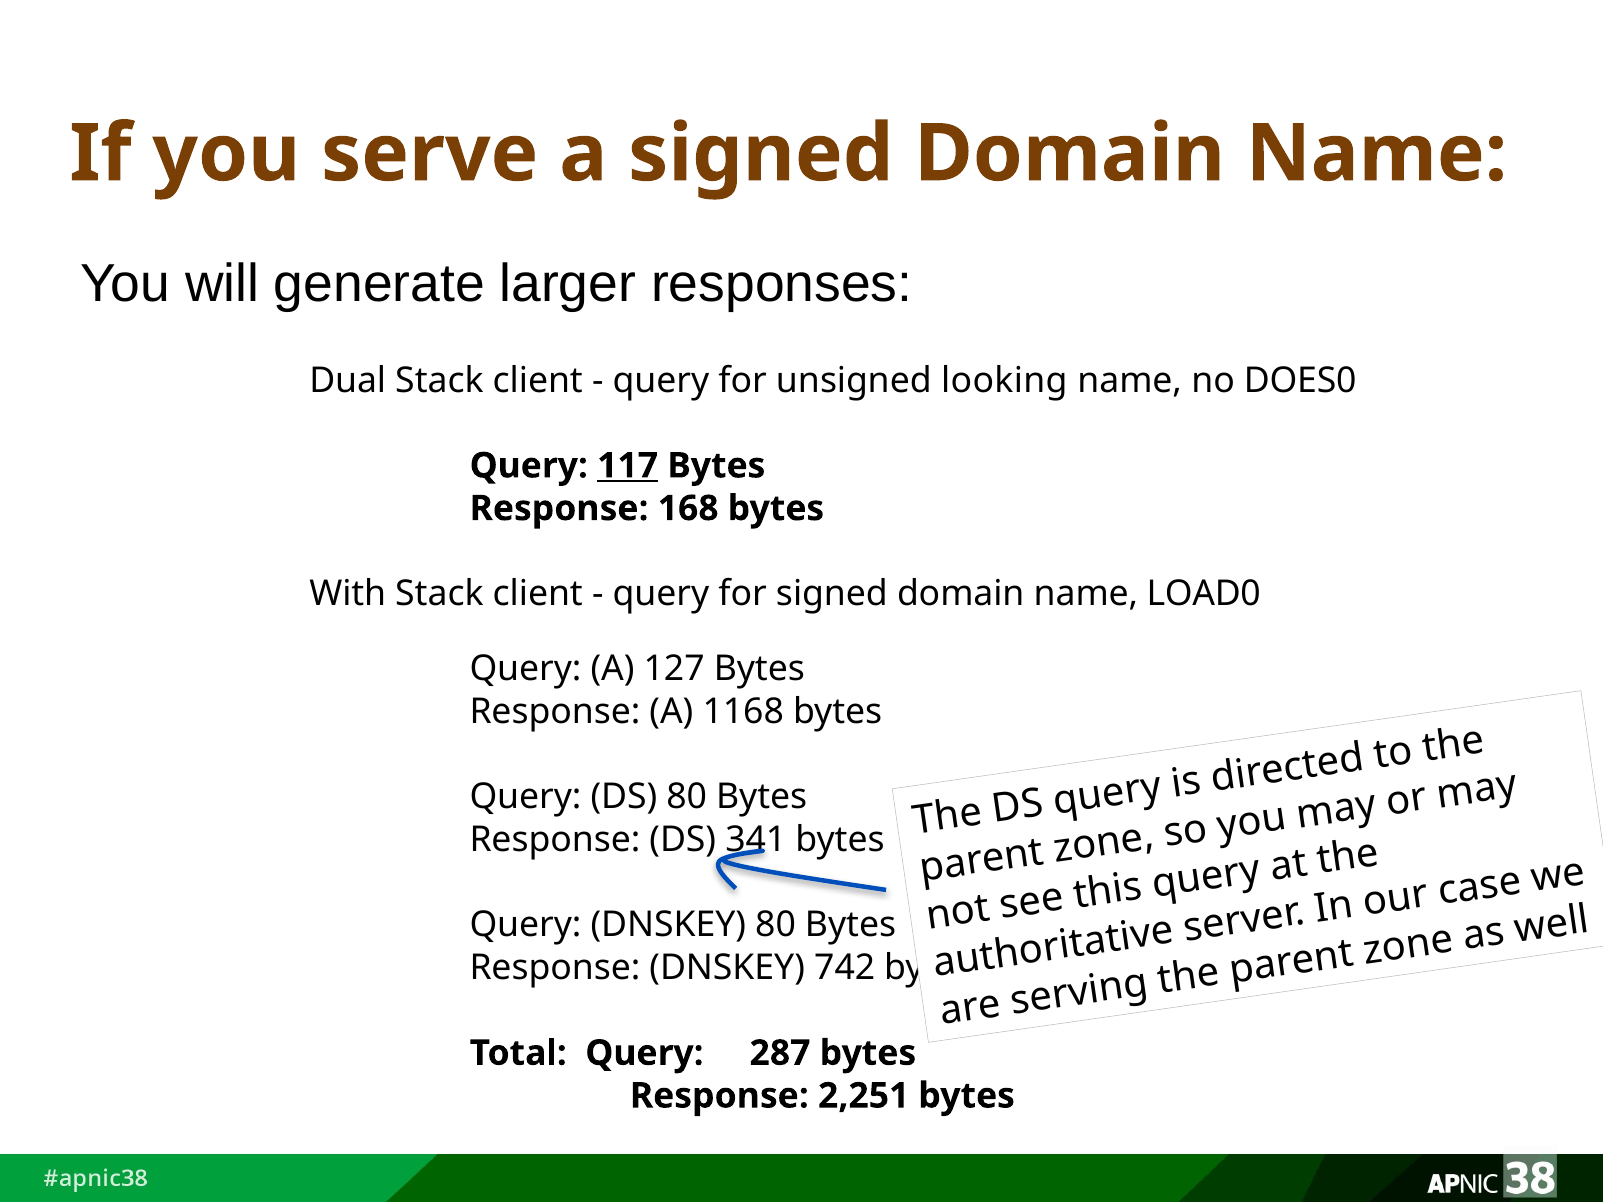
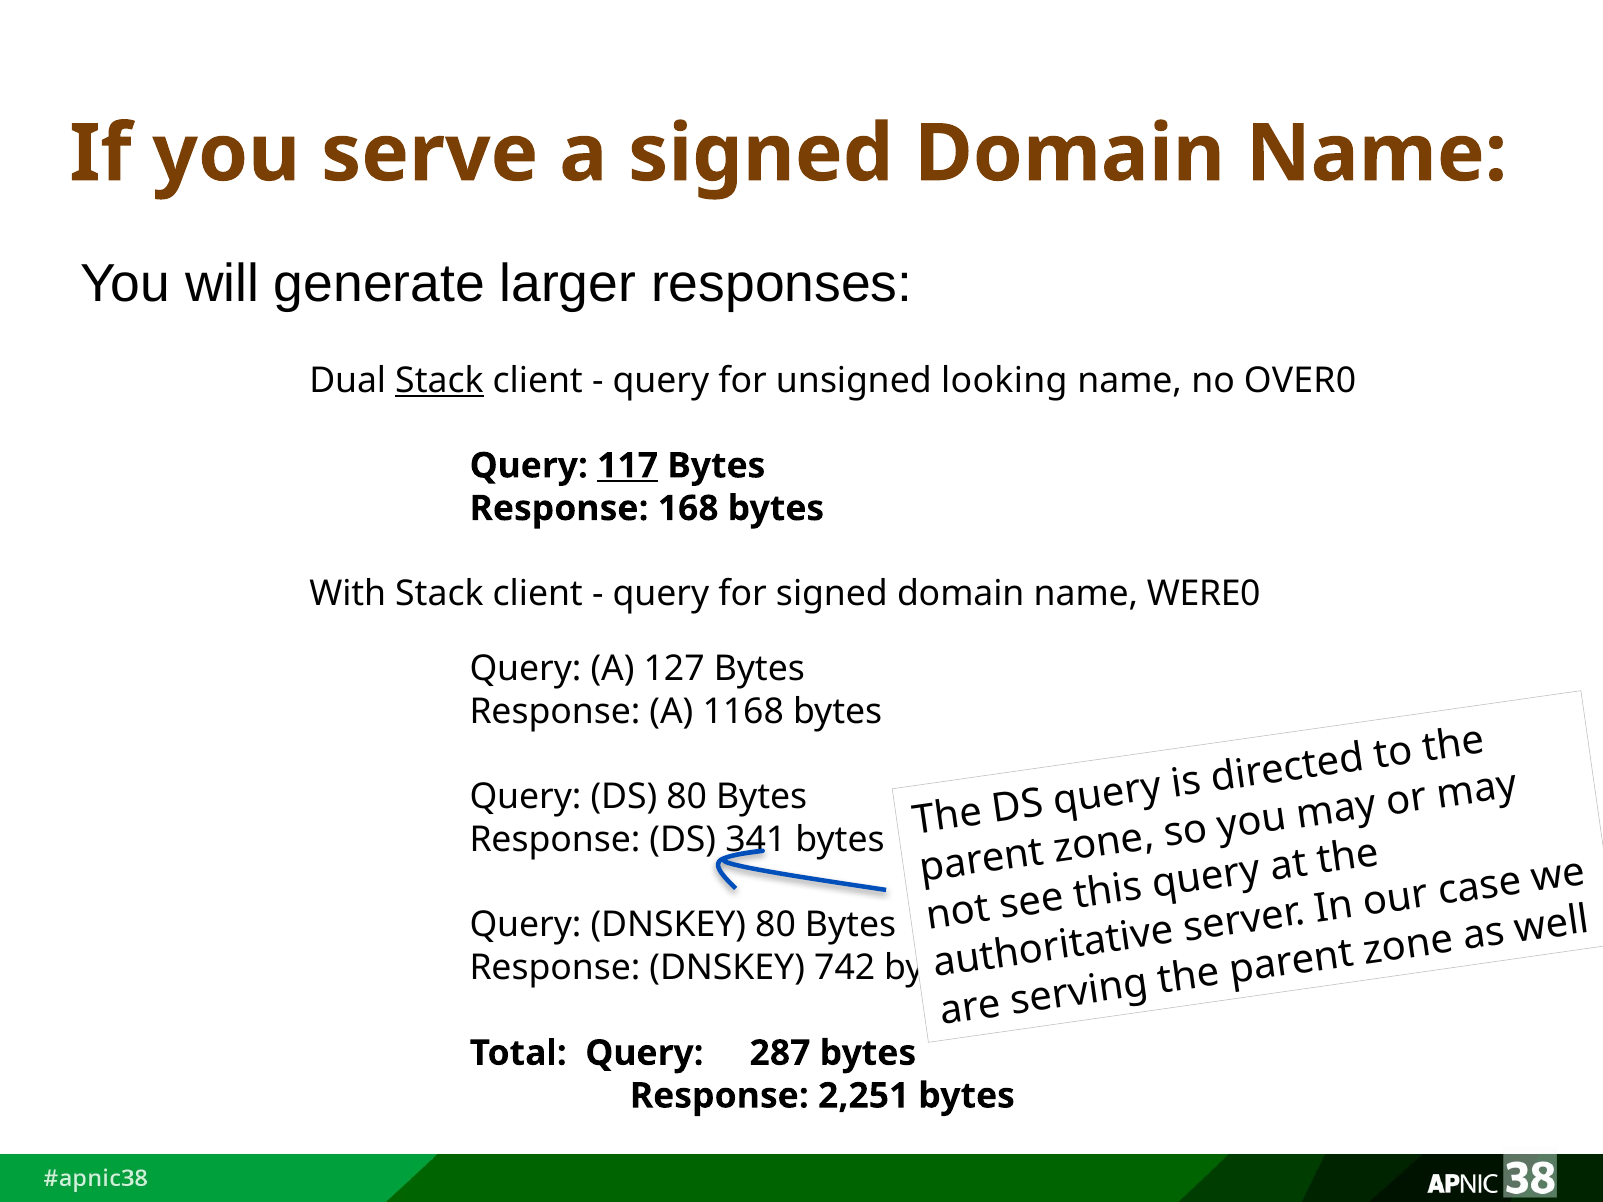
Stack underline: none -> present (439, 380)
DOES0: DOES0 -> OVER0 (1300, 380)
LOAD0: LOAD0 -> WERE0 (1204, 594)
